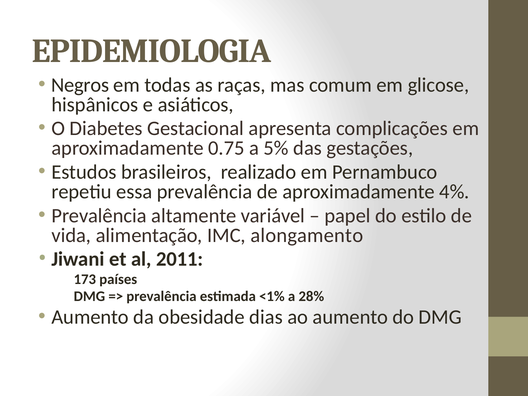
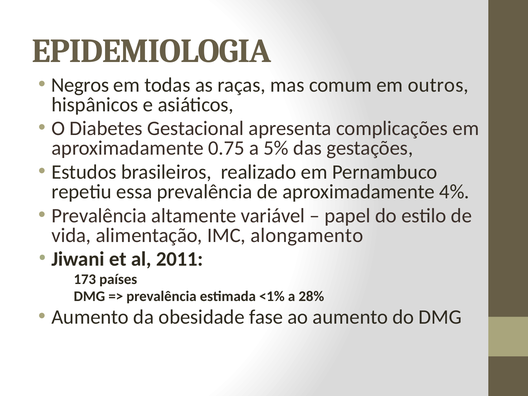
glicose: glicose -> outros (438, 85)
dias: dias -> fase (266, 317)
